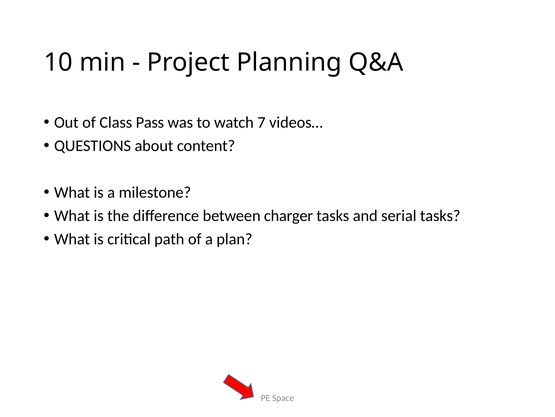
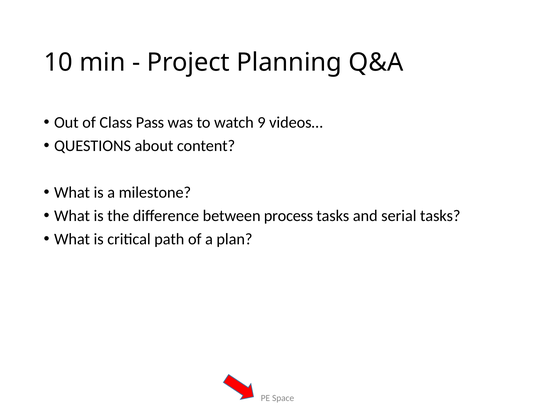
7: 7 -> 9 (261, 122)
charger: charger -> process (289, 215)
